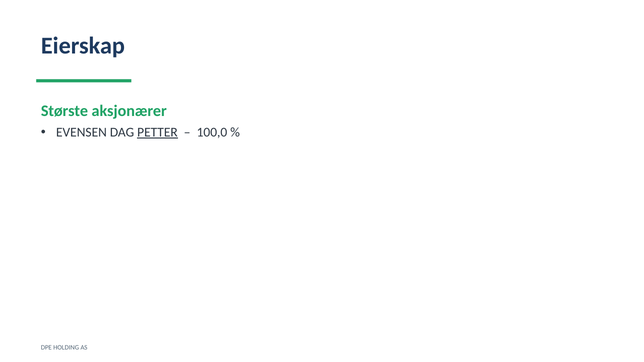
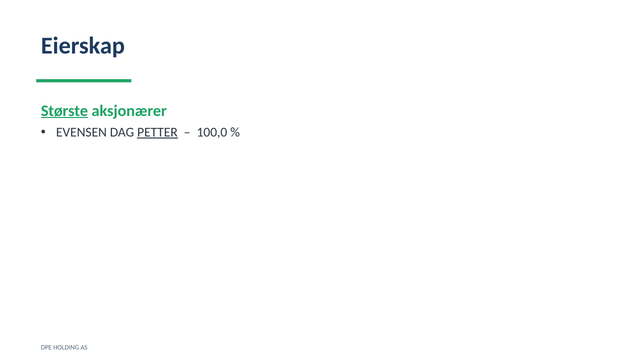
Største underline: none -> present (65, 111)
